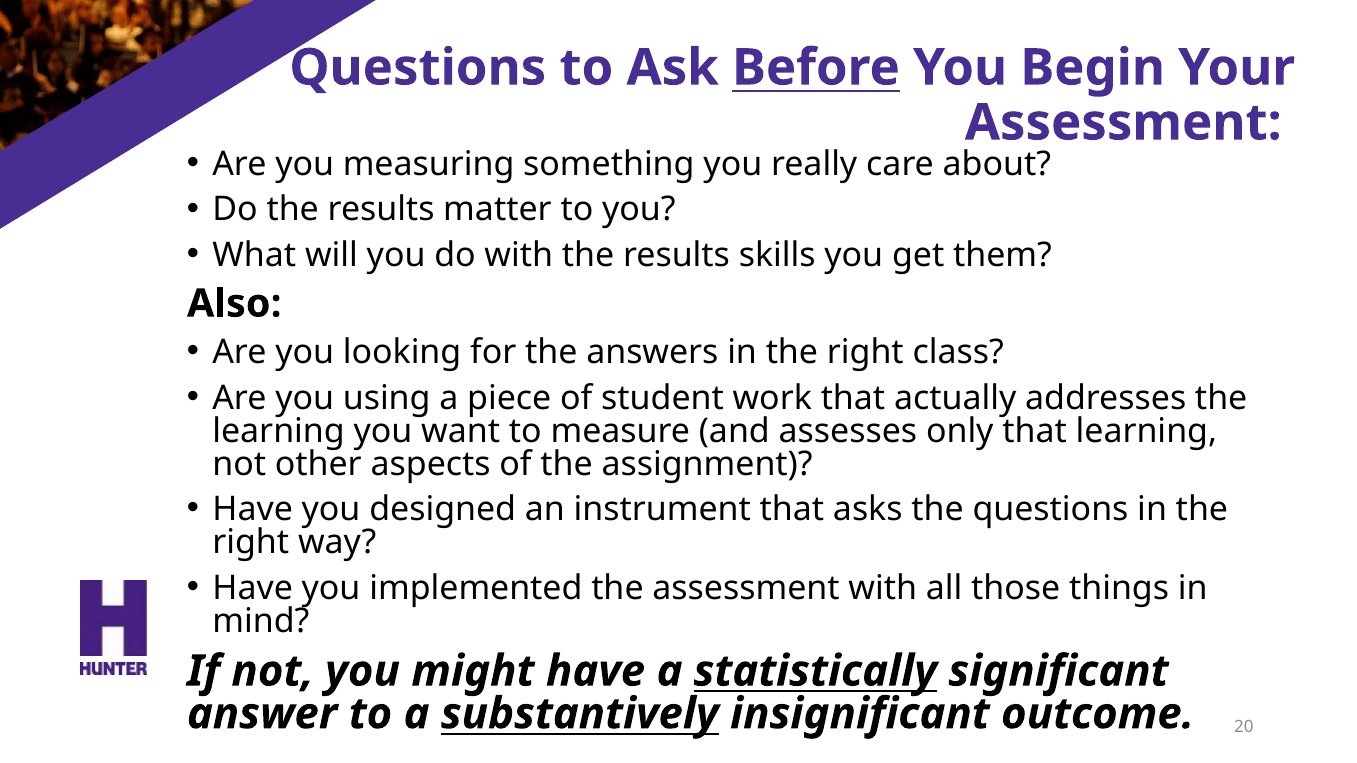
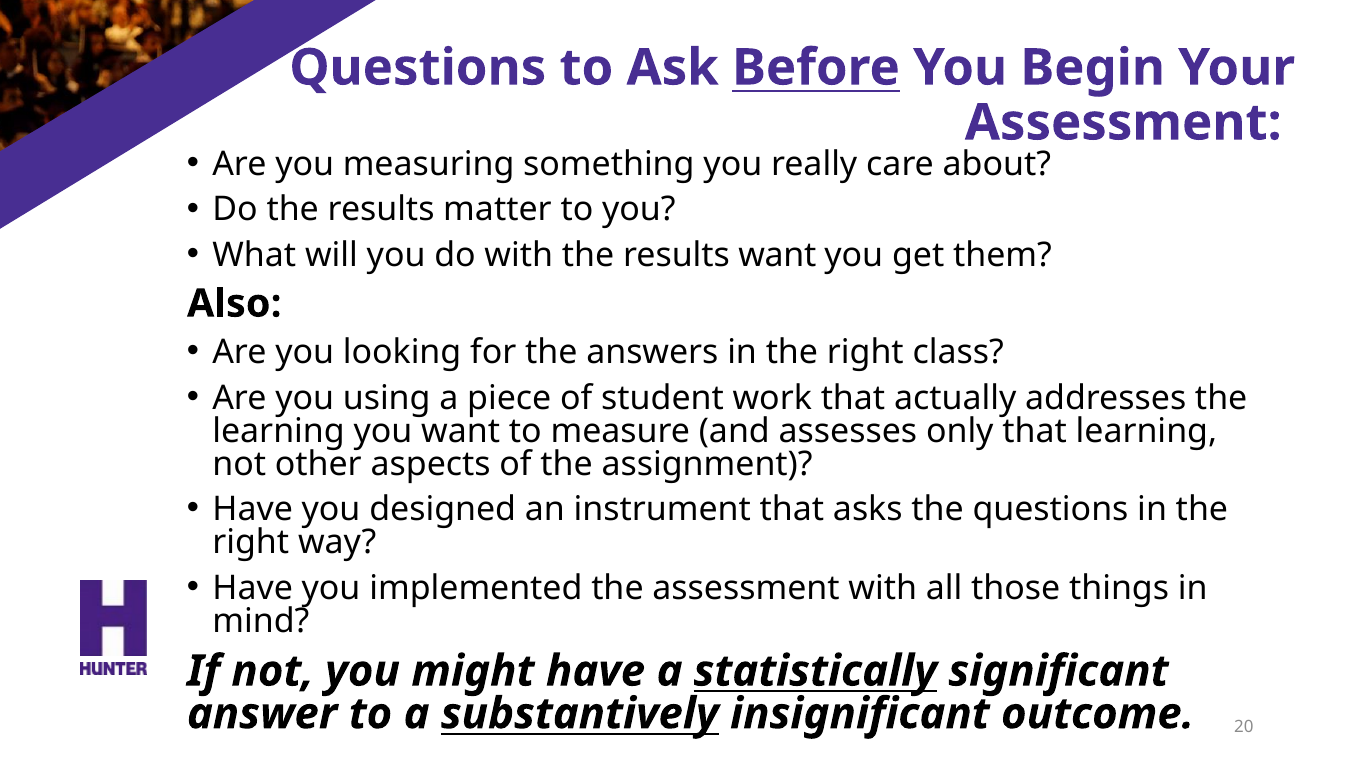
results skills: skills -> want (777, 255)
